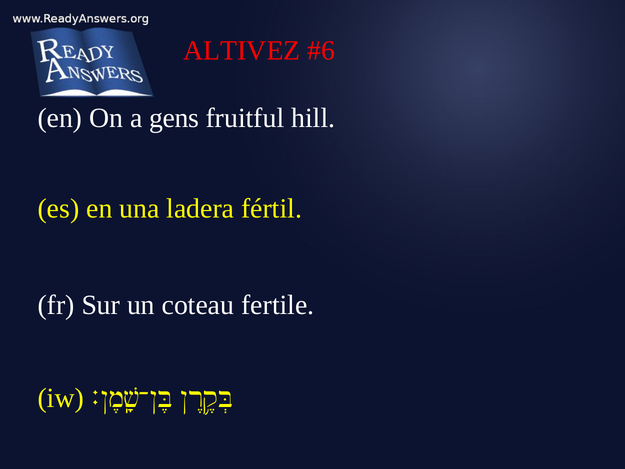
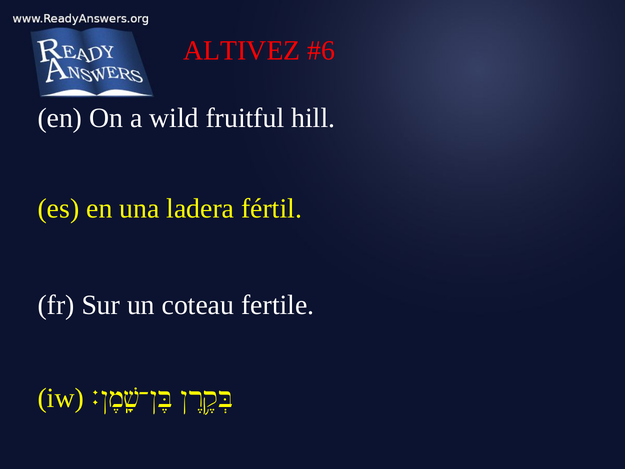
gens: gens -> wild (174, 118)
